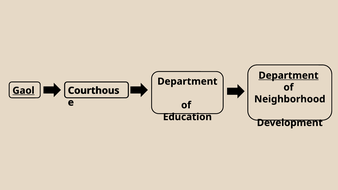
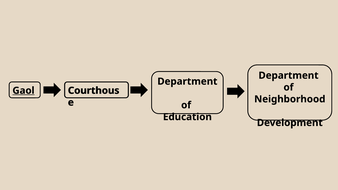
Department underline: present -> none (289, 76)
